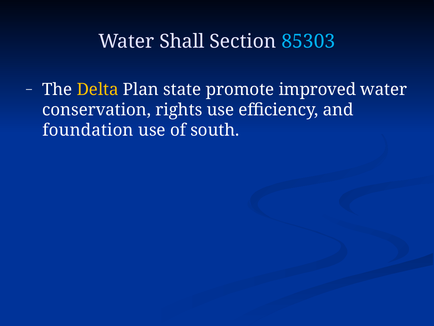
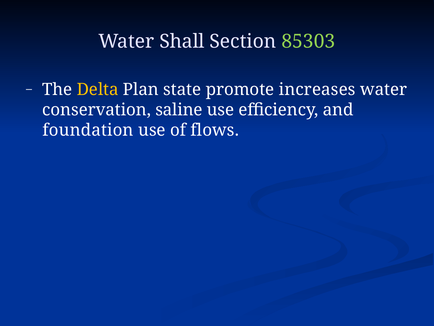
85303 colour: light blue -> light green (308, 41)
improved: improved -> increases (317, 89)
rights: rights -> saline (179, 110)
south: south -> flows (215, 130)
